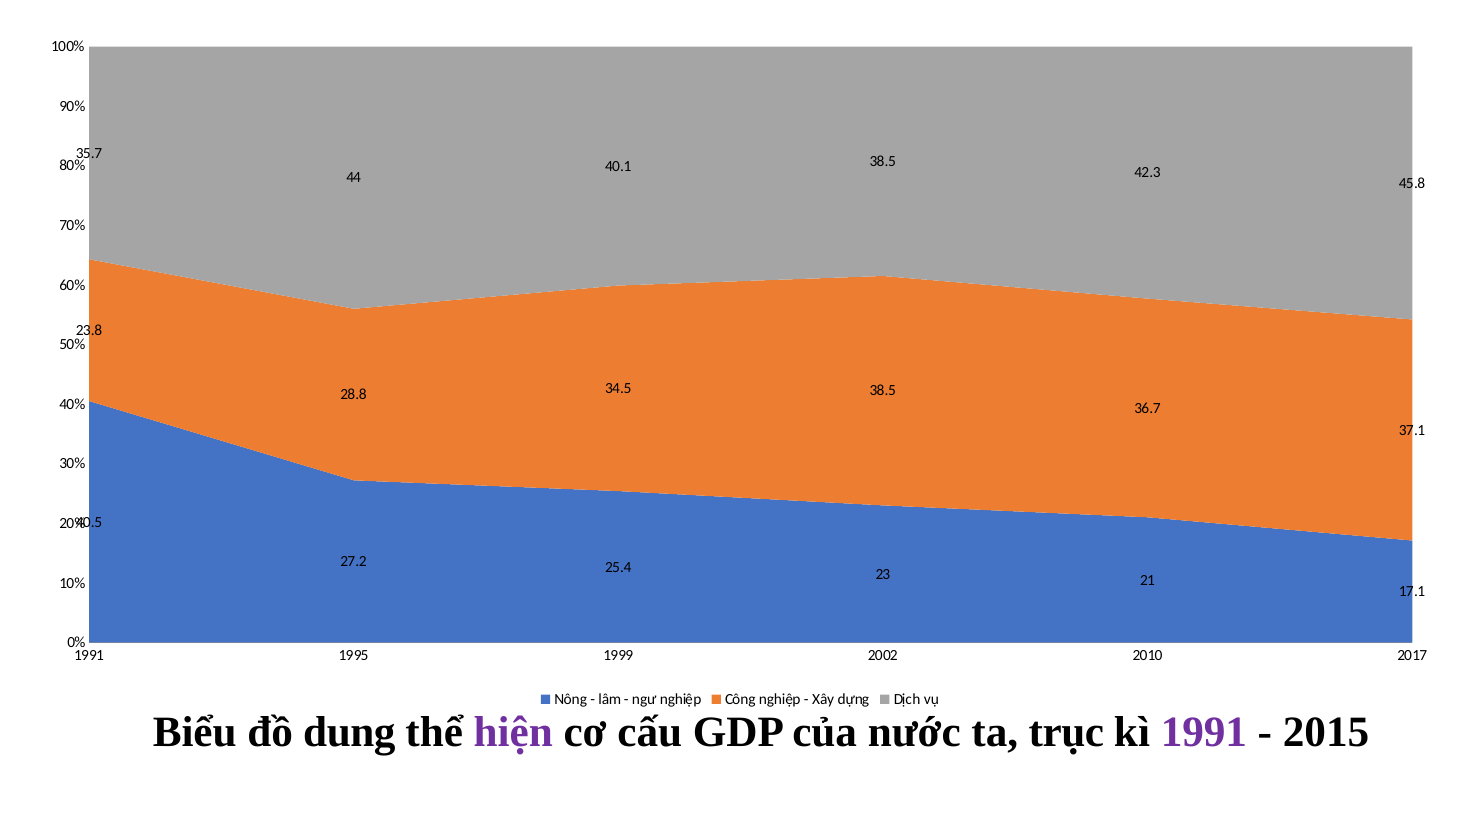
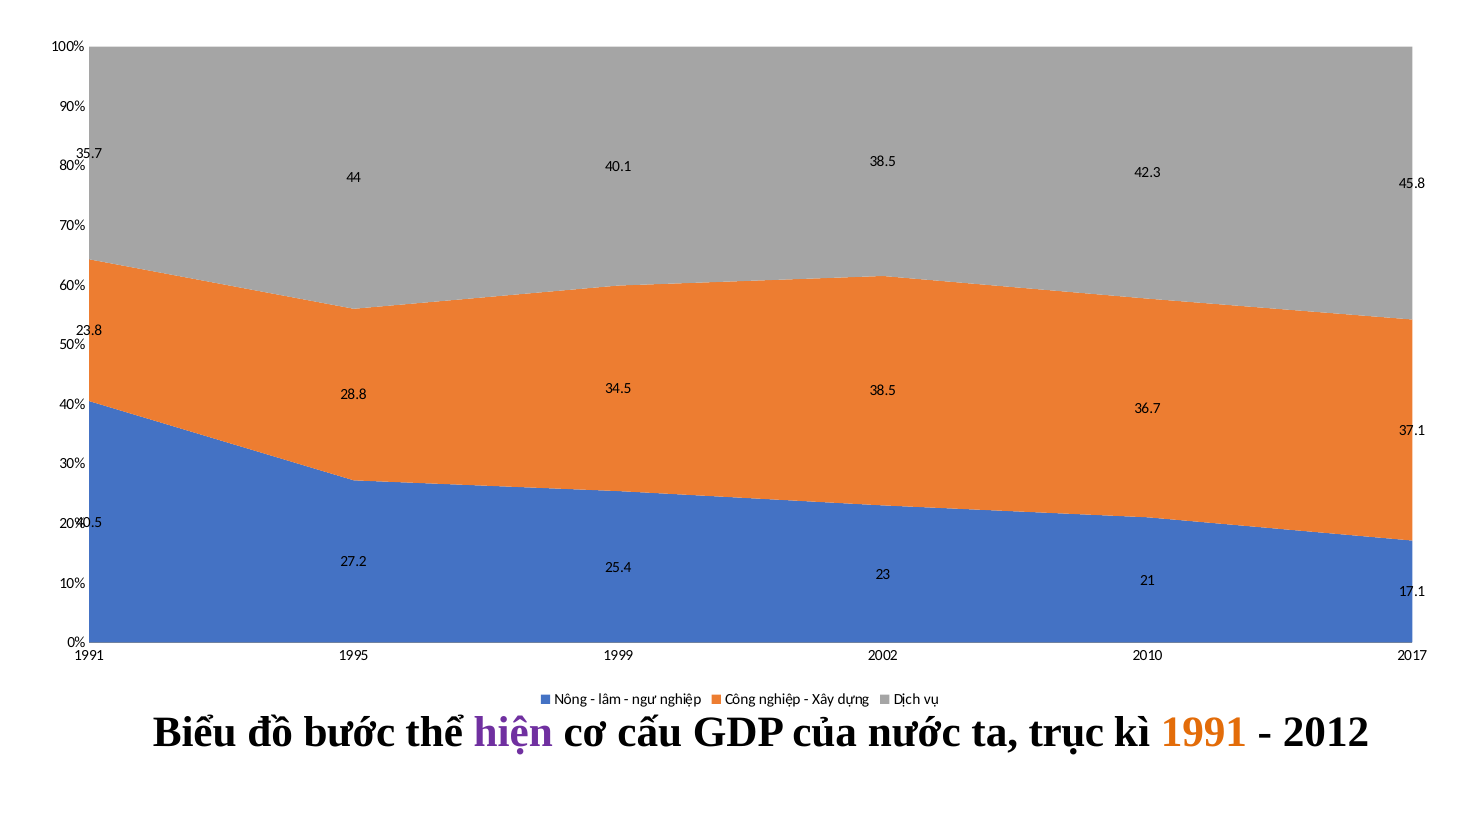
dung: dung -> bước (349, 732)
1991 colour: purple -> orange (1204, 732)
2015: 2015 -> 2012 (1326, 732)
